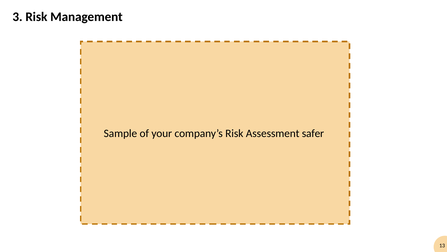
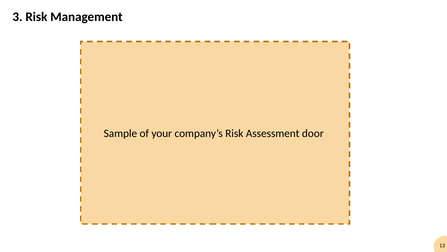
safer: safer -> door (313, 133)
